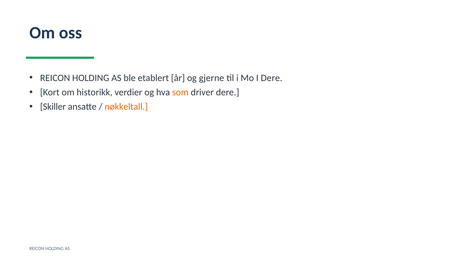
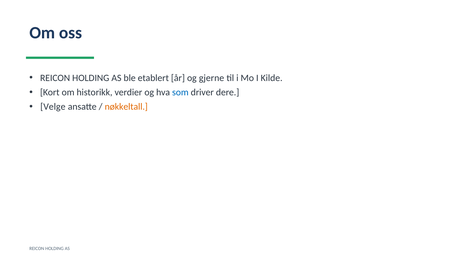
I Dere: Dere -> Kilde (272, 78)
som colour: orange -> blue (180, 92)
Skiller: Skiller -> Velge (53, 107)
